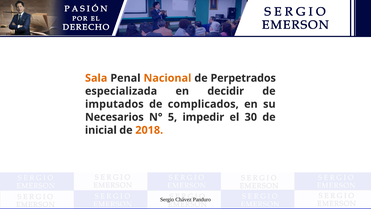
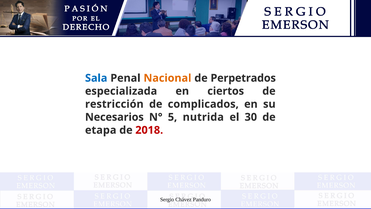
Sala colour: orange -> blue (96, 78)
decidir: decidir -> ciertos (226, 91)
imputados: imputados -> restricción (114, 104)
impedir: impedir -> nutrida (203, 117)
inicial: inicial -> etapa (101, 130)
2018 colour: orange -> red (149, 130)
